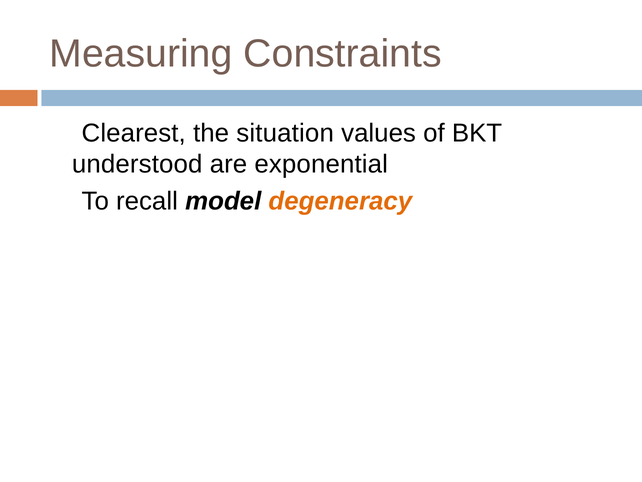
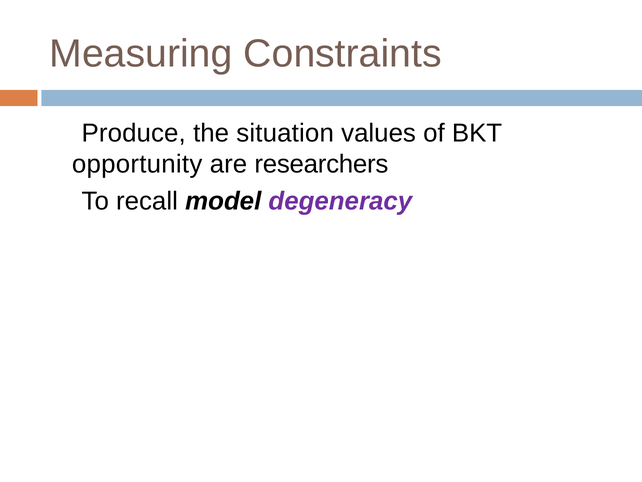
Clearest: Clearest -> Produce (134, 133)
understood: understood -> opportunity (137, 164)
exponential: exponential -> researchers (321, 164)
degeneracy colour: orange -> purple (340, 201)
